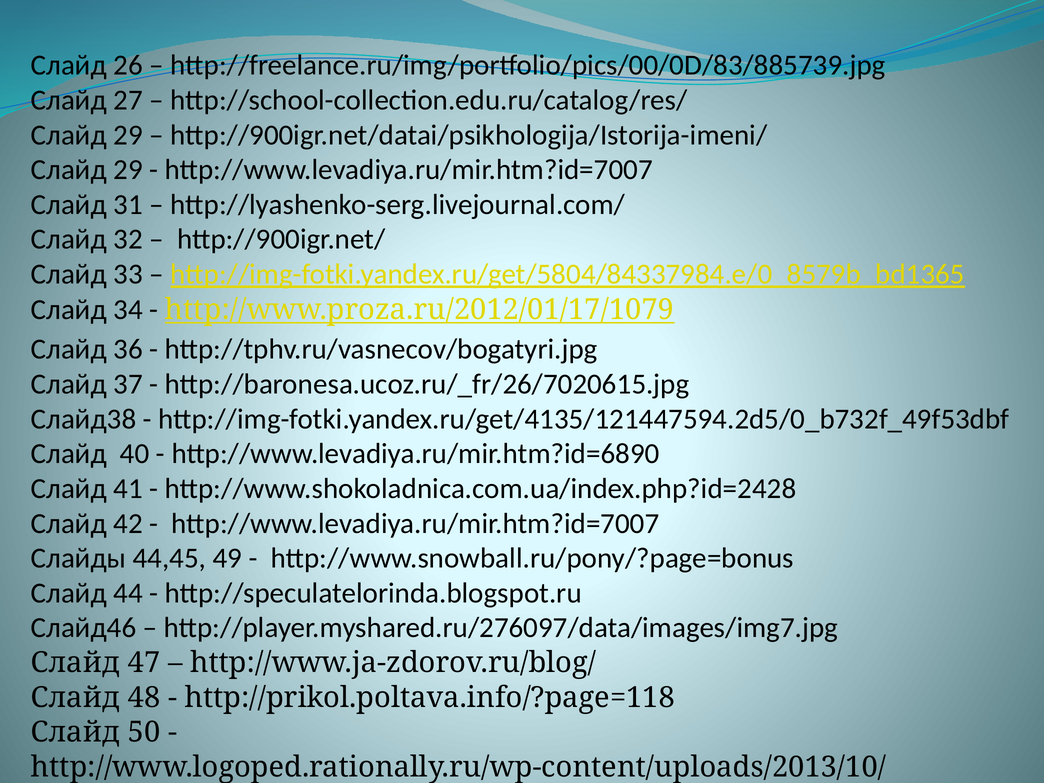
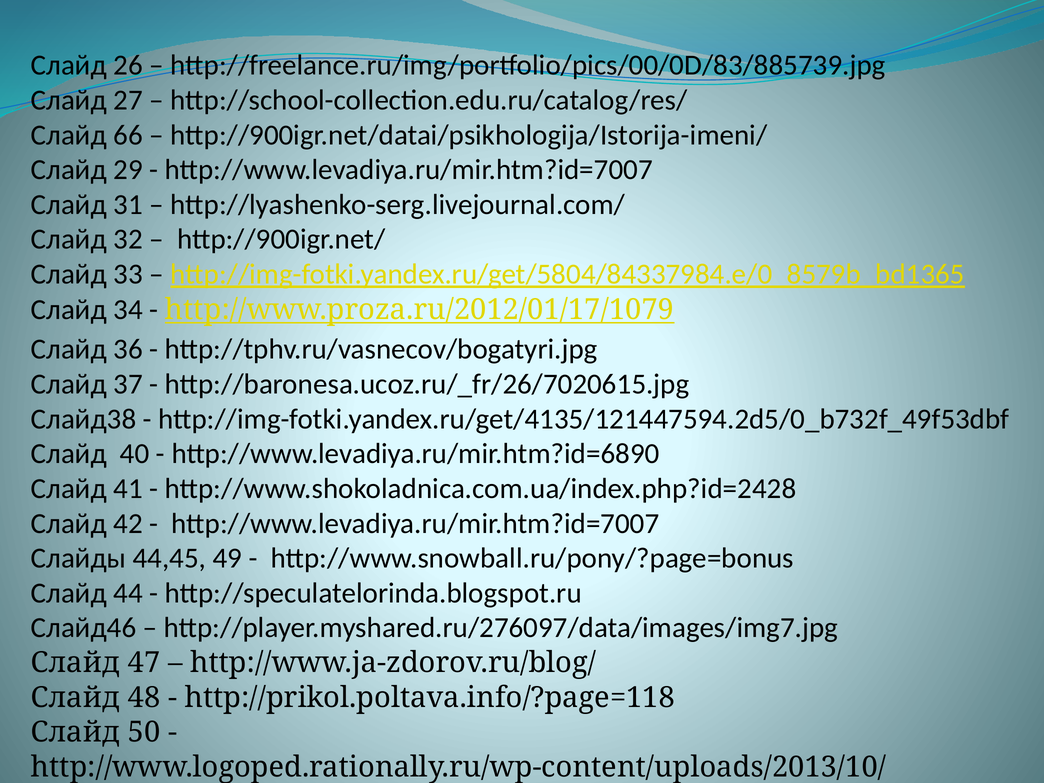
29: 29 -> 66 (128, 135)
